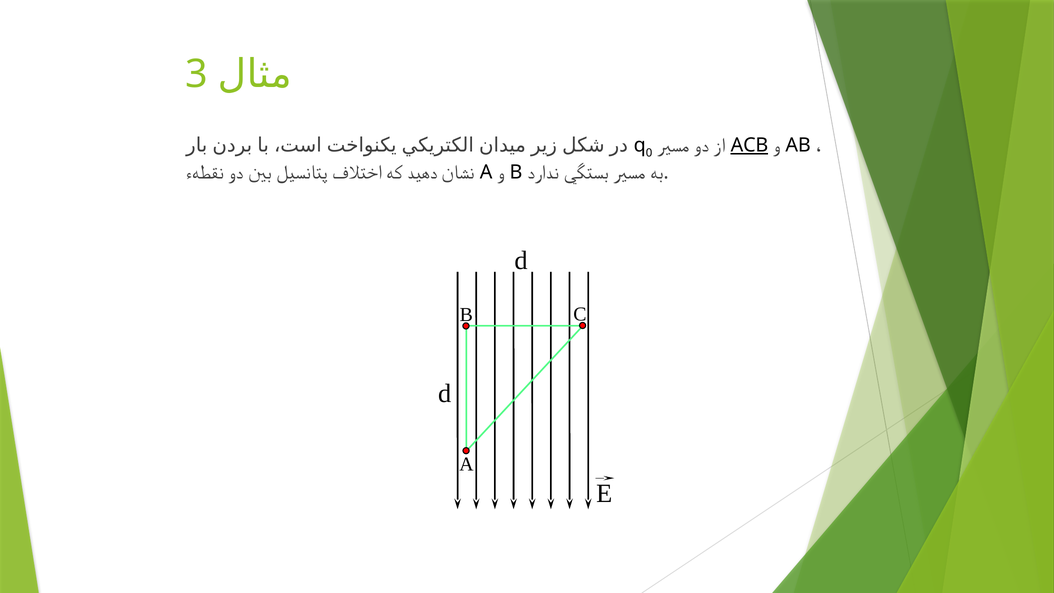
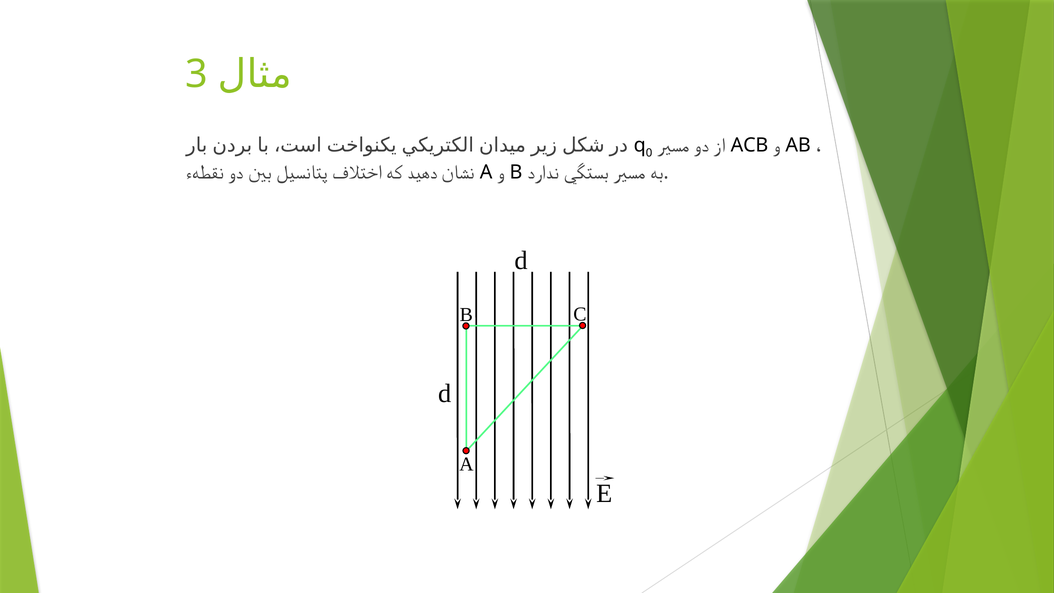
ACB underline: present -> none (749, 145)
